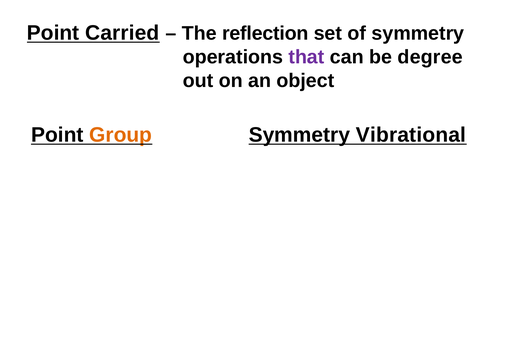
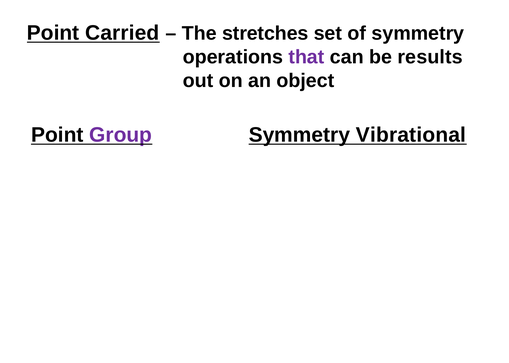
reflection: reflection -> stretches (265, 33)
degree: degree -> results (430, 57)
Group colour: orange -> purple (121, 135)
